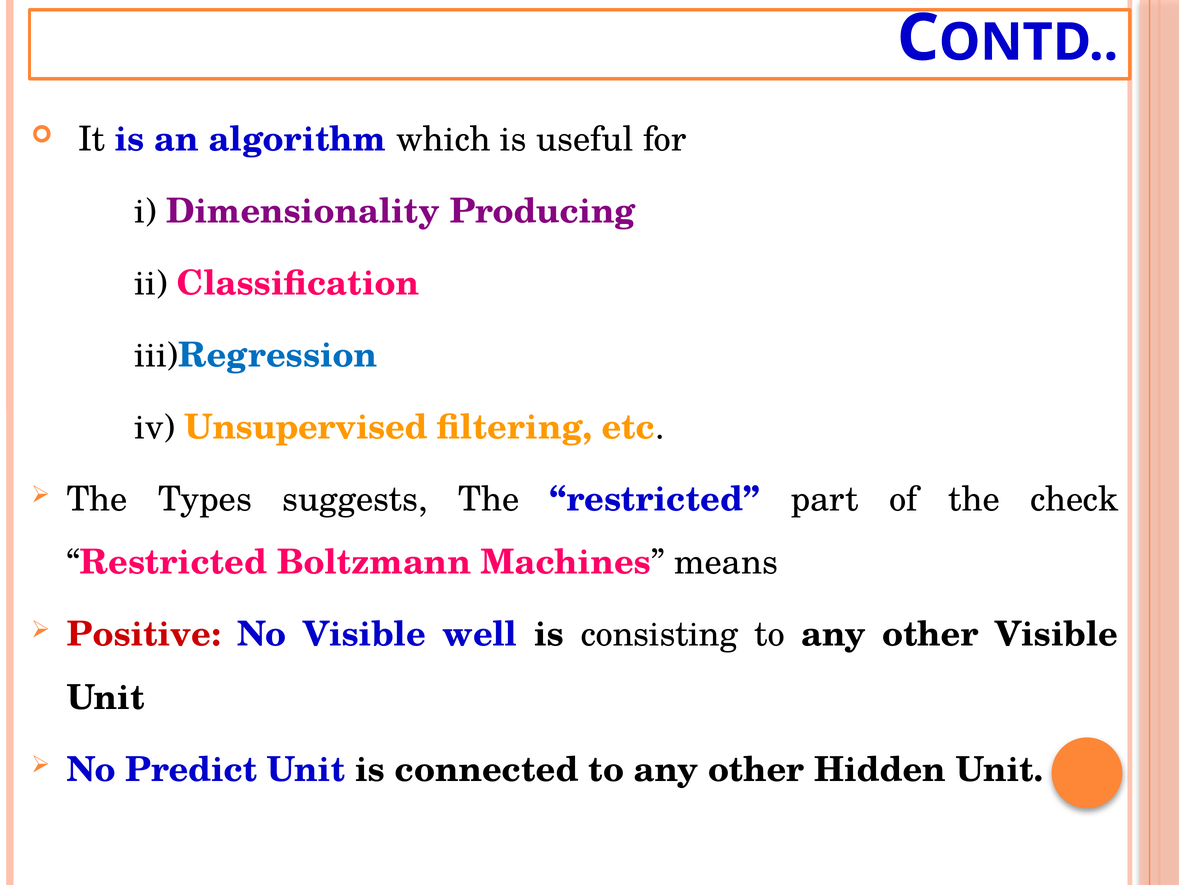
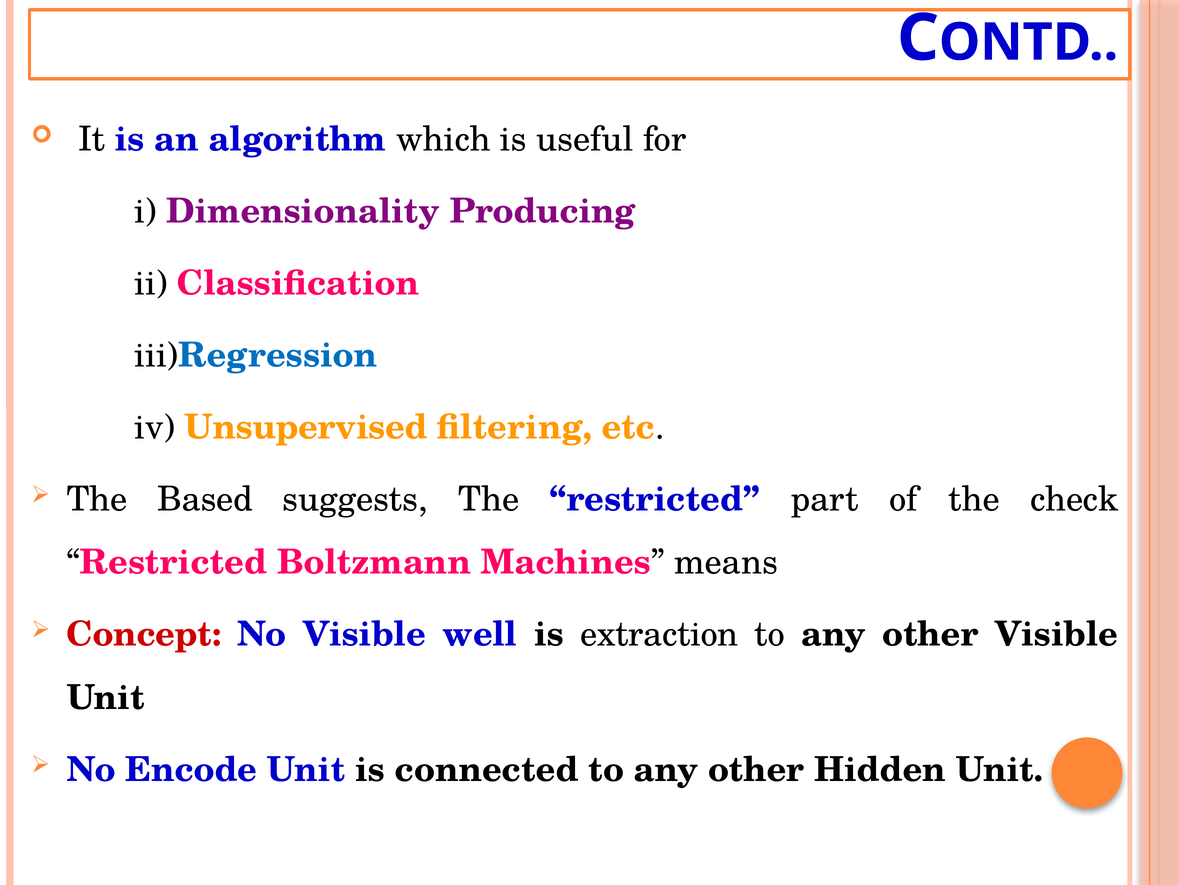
Types: Types -> Based (205, 499)
Positive: Positive -> Concept (144, 634)
consisting: consisting -> extraction (659, 634)
Predict: Predict -> Encode (191, 769)
